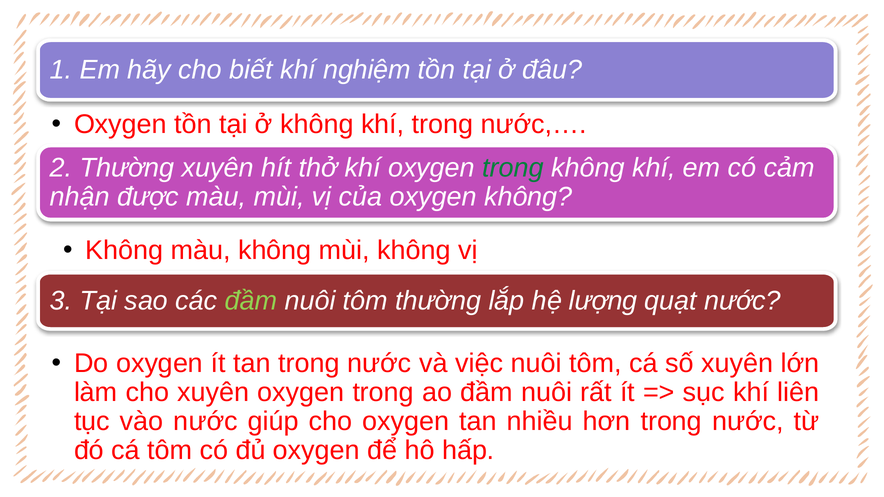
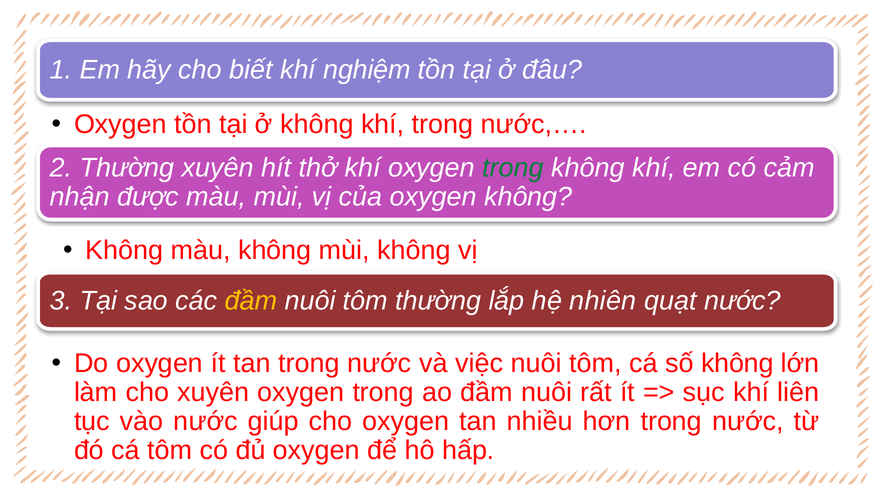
đầm colour: light green -> yellow (251, 301)
lượng: lượng -> nhiên (603, 301)
số xuyên: xuyên -> không (737, 363)
